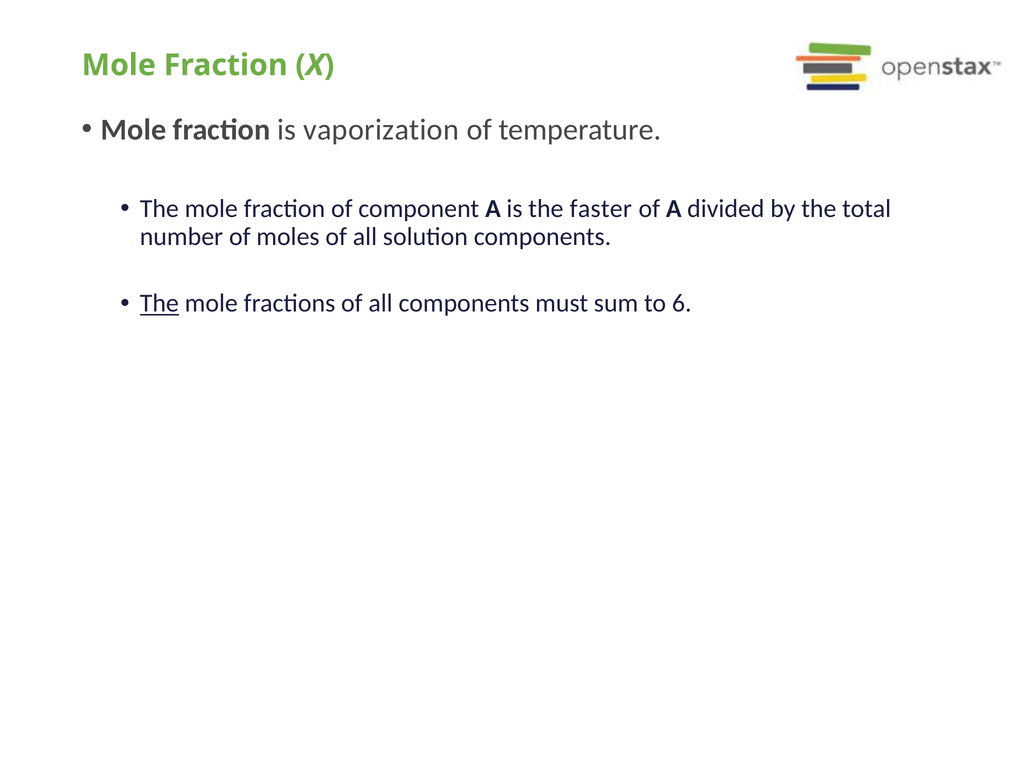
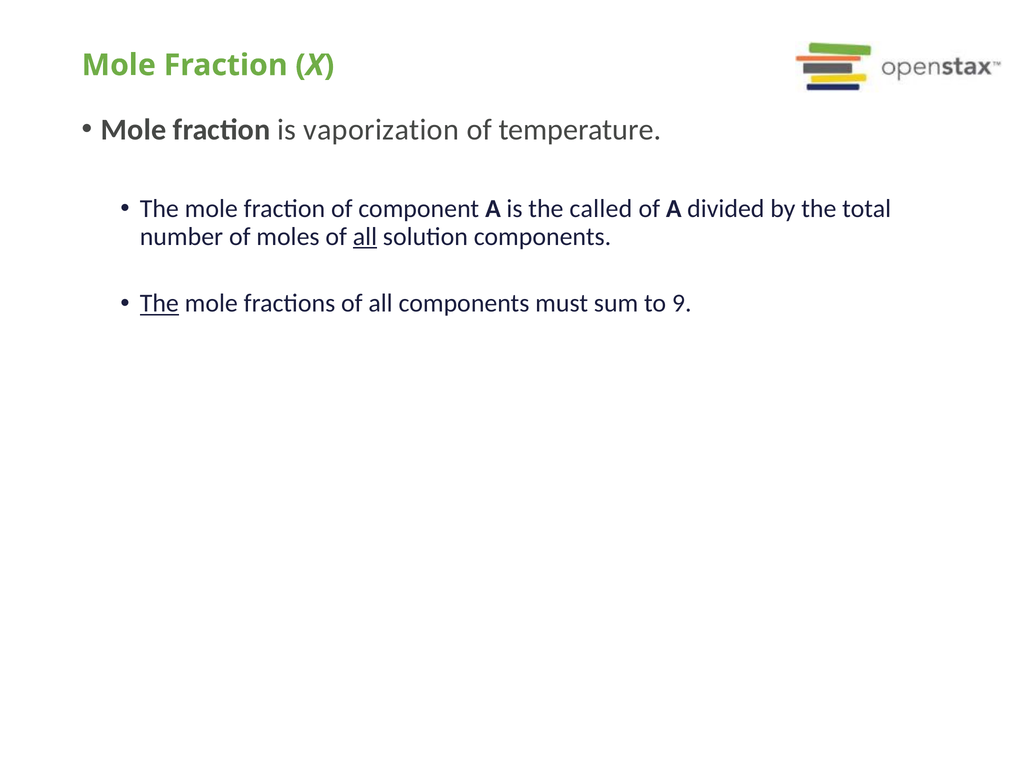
faster: faster -> called (601, 209)
all underline: none -> present (365, 237)
6: 6 -> 9 (682, 303)
